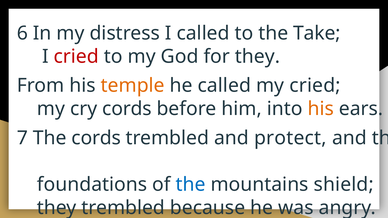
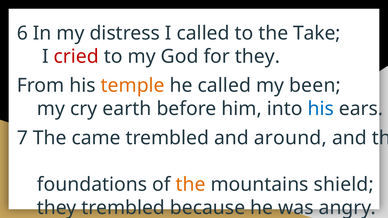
my cried: cried -> been (315, 86)
cry cords: cords -> earth (127, 109)
his colour: orange -> blue (321, 109)
The cords: cords -> came (96, 138)
protect: protect -> around (290, 138)
the colour: blue -> orange (191, 185)
